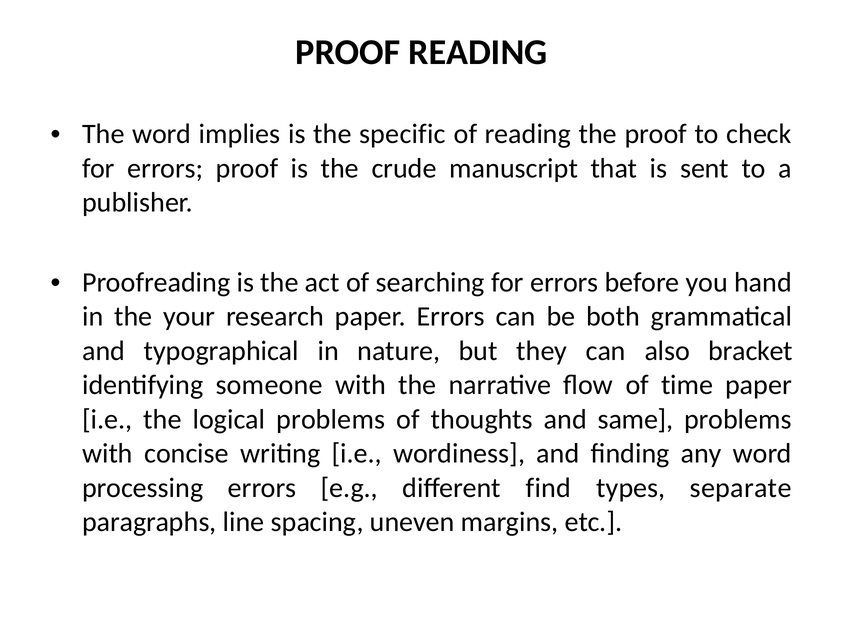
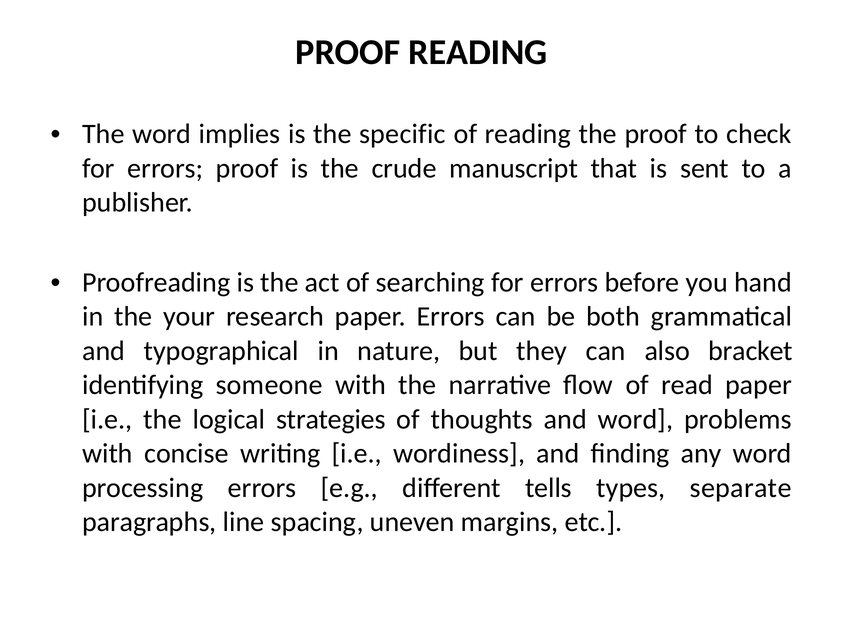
time: time -> read (687, 385)
logical problems: problems -> strategies (331, 420)
and same: same -> word (635, 420)
find: find -> tells (549, 488)
